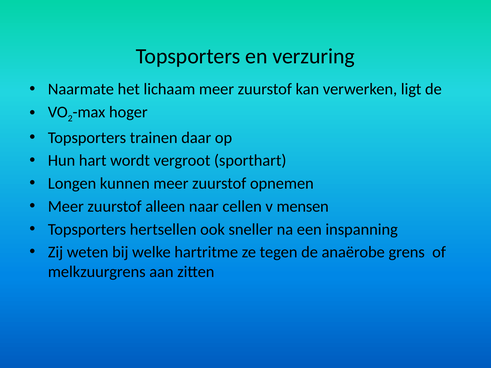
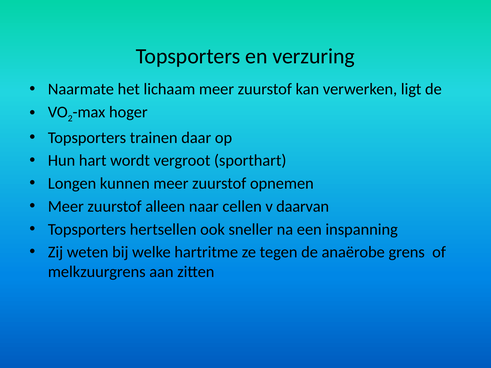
mensen: mensen -> daarvan (303, 207)
